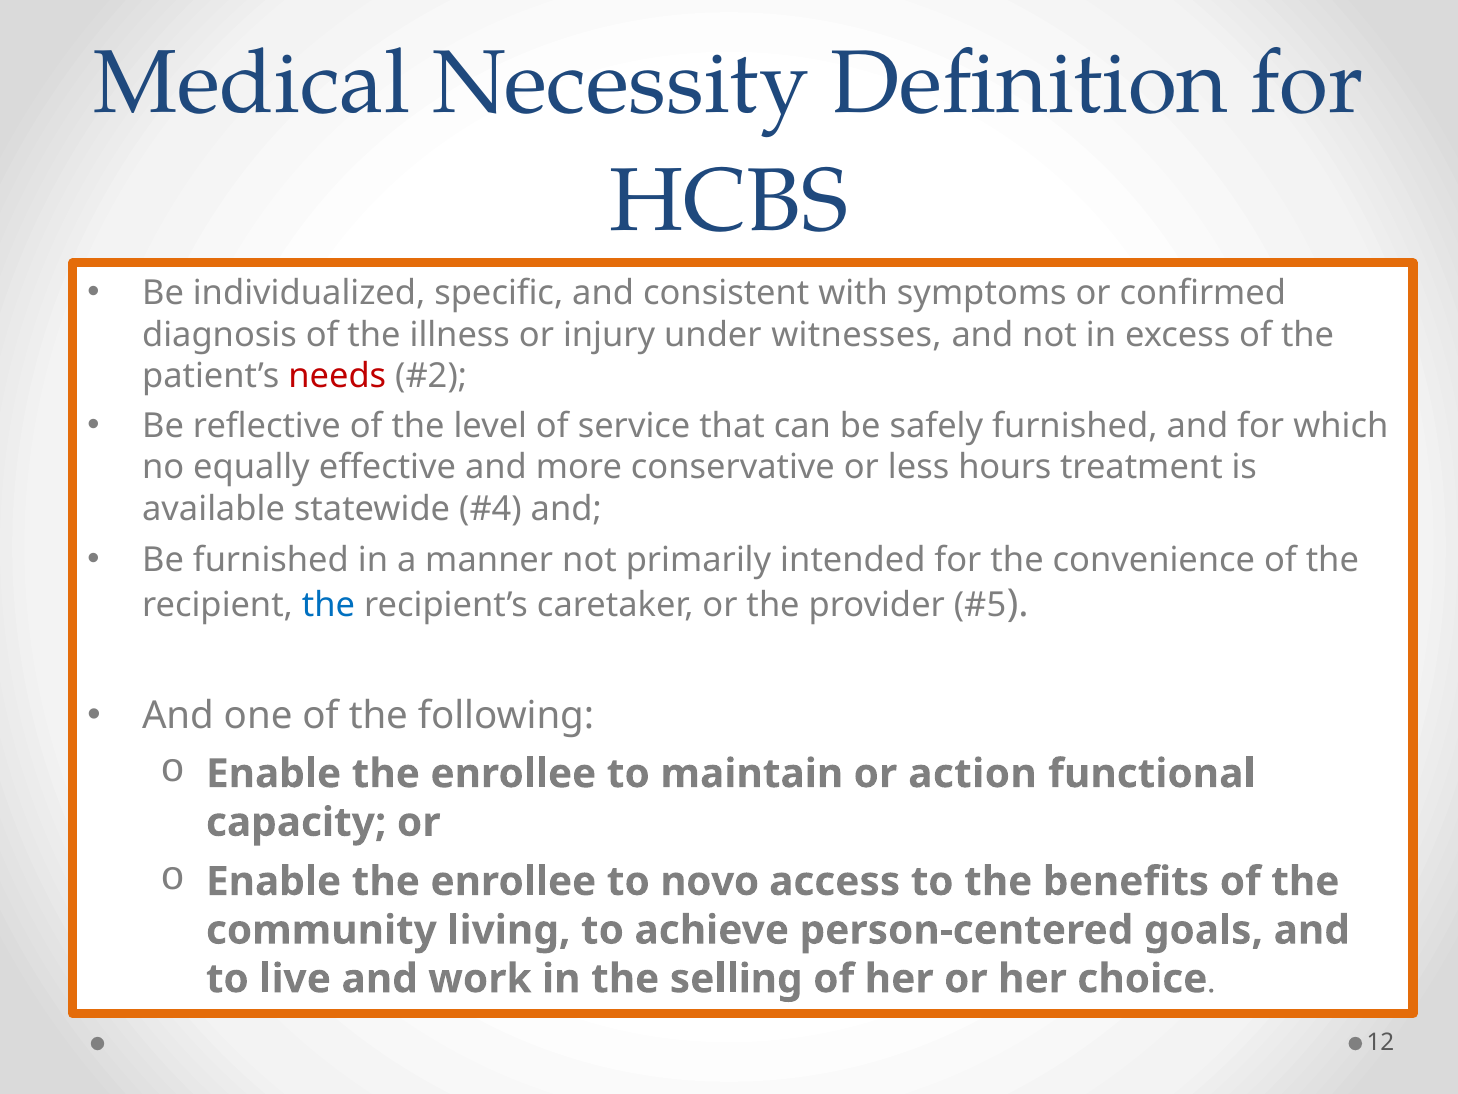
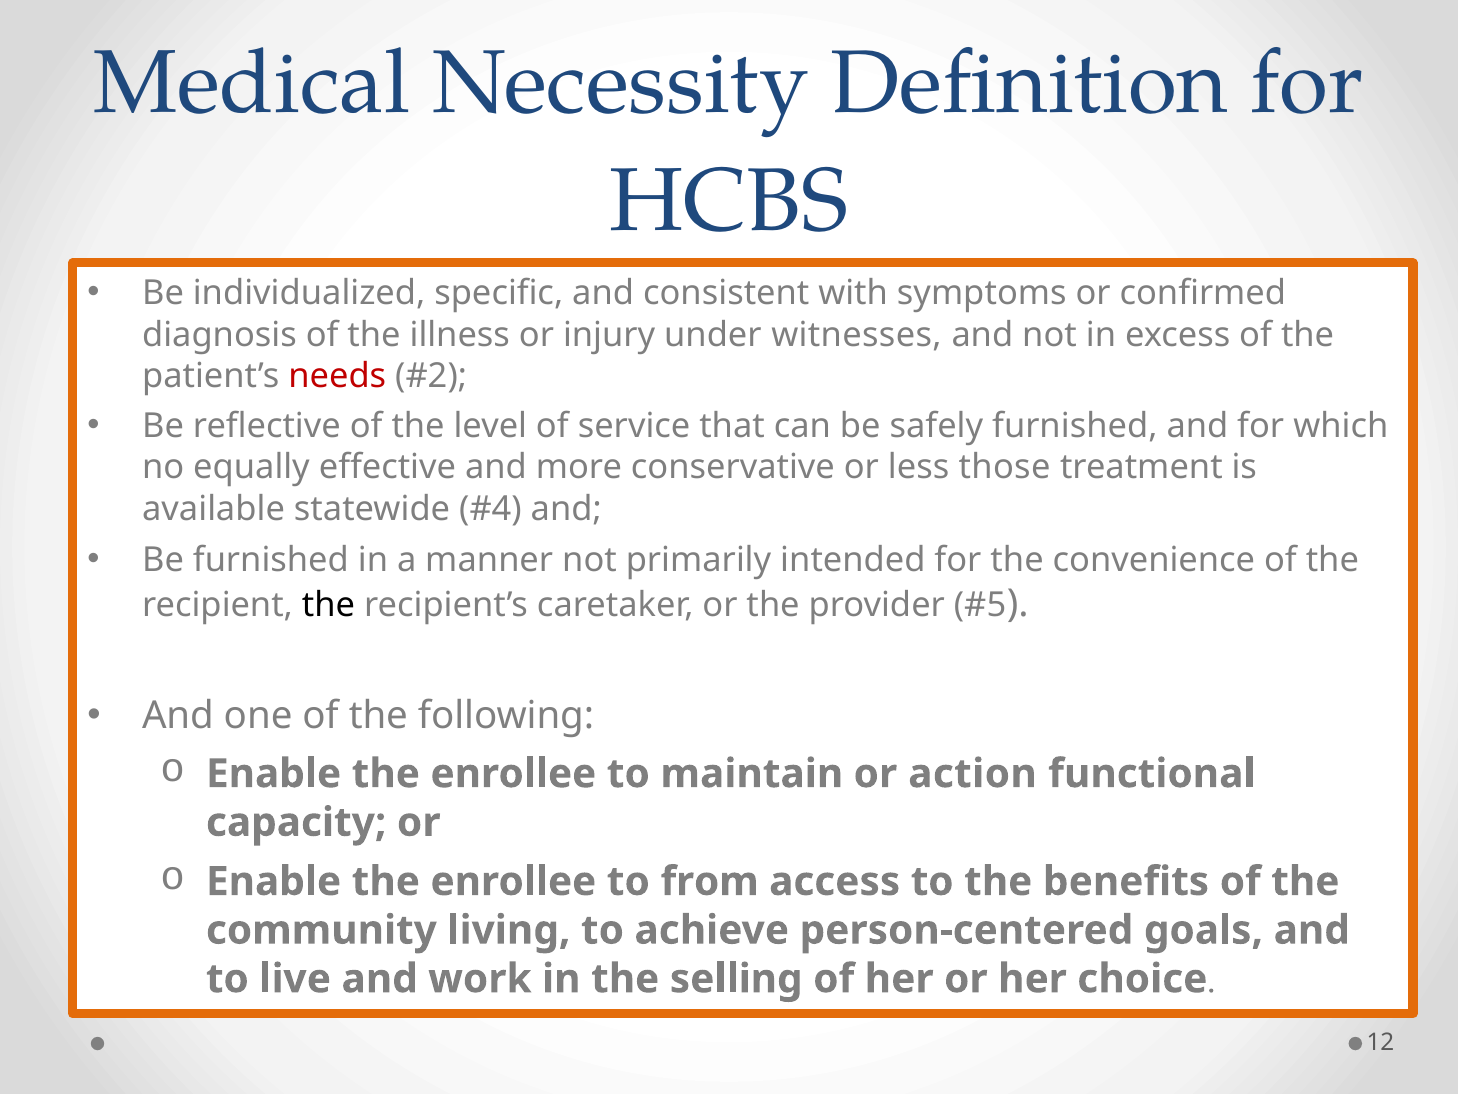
hours: hours -> those (1005, 467)
the colour: blue -> black (328, 605)
novo: novo -> from (710, 881)
